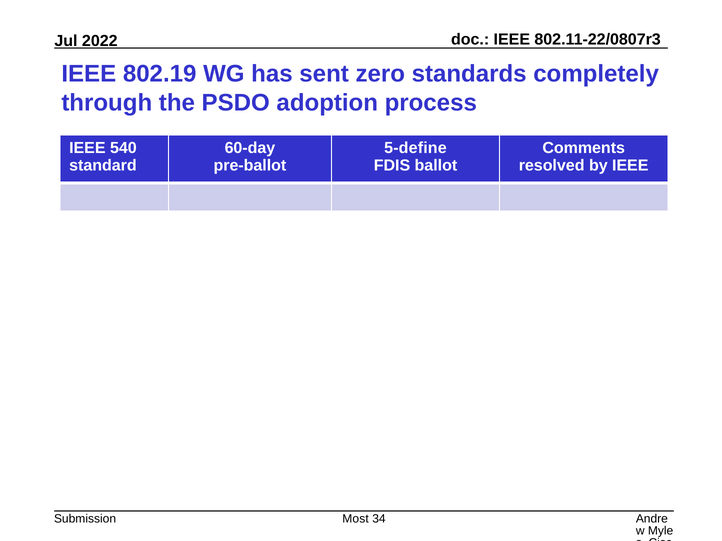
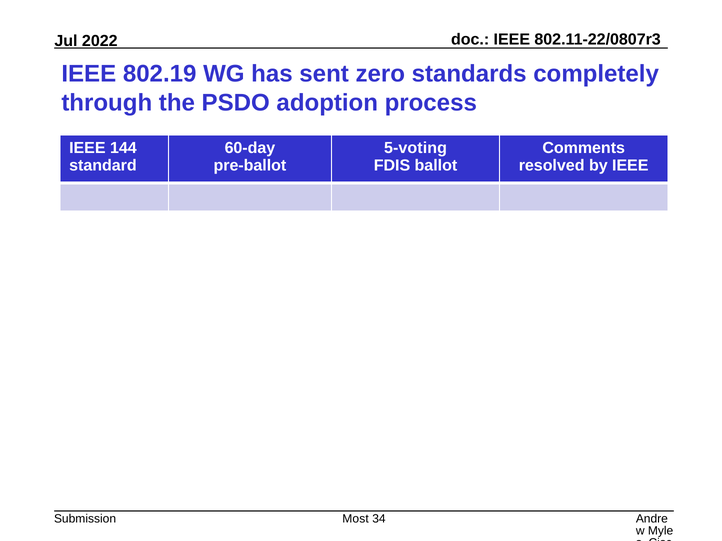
540: 540 -> 144 (123, 148)
5-define: 5-define -> 5-voting (415, 148)
